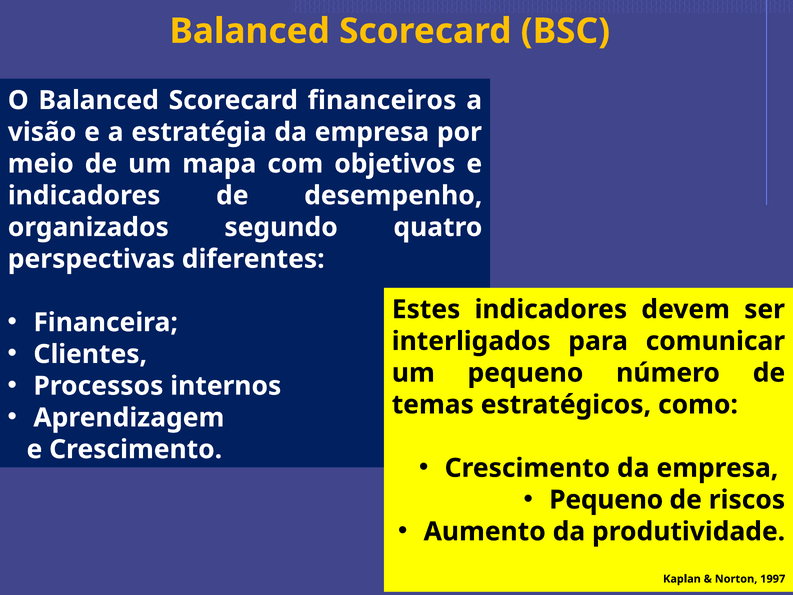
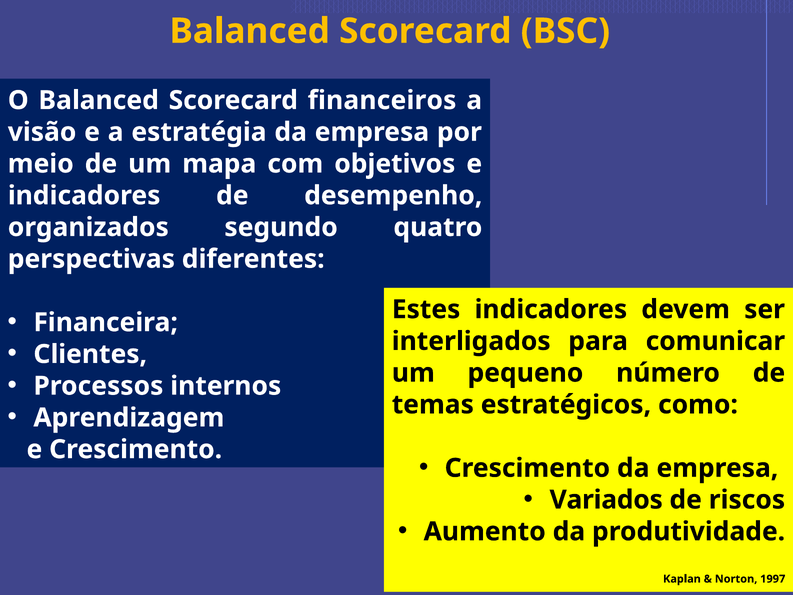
Pequeno: Pequeno -> Variados (606, 500)
